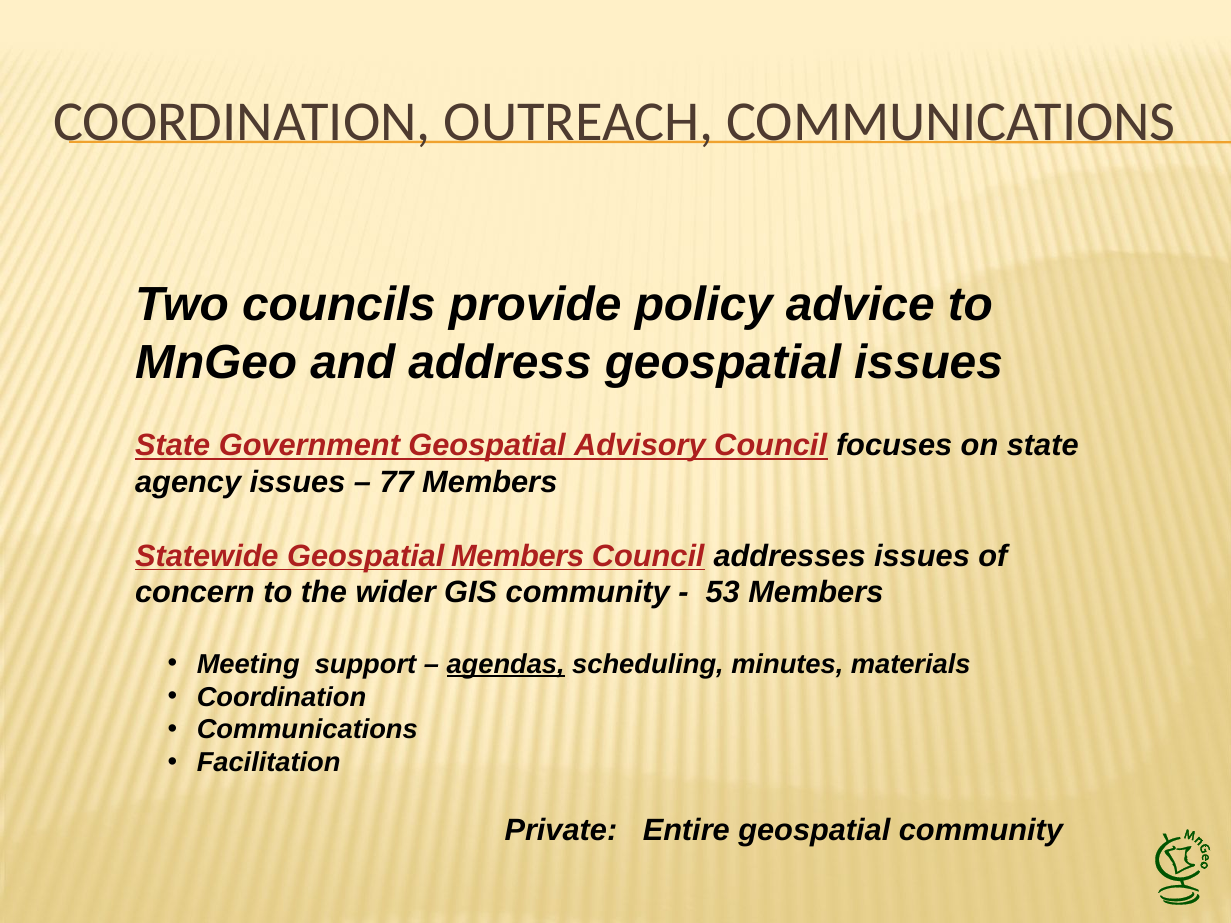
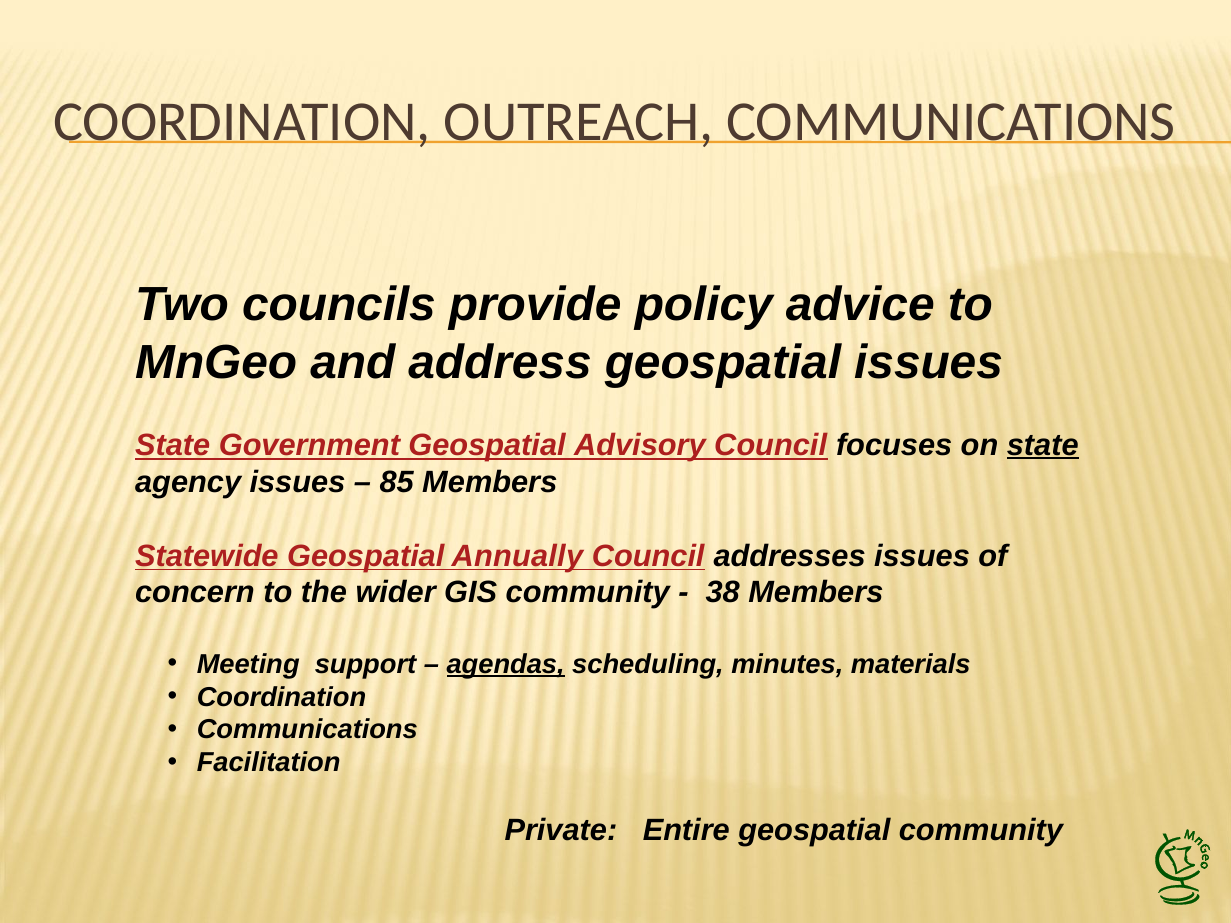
state underline: none -> present (1043, 445)
77: 77 -> 85 (397, 482)
Geospatial Members: Members -> Annually (517, 556)
53: 53 -> 38 (723, 593)
